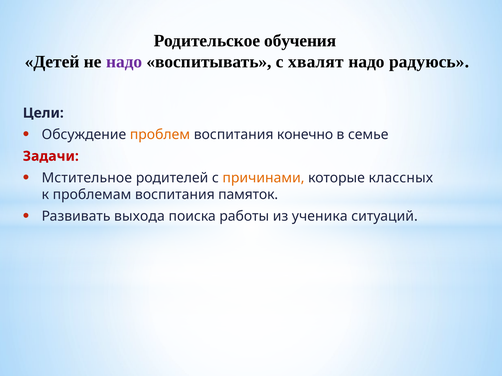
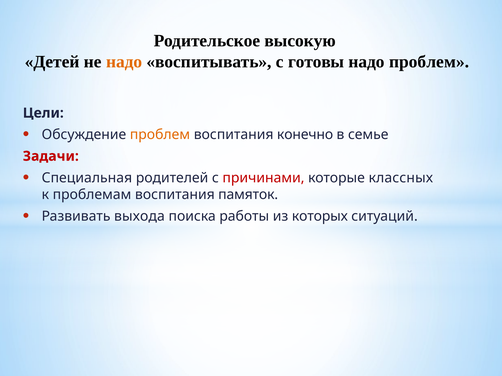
обучения: обучения -> высокую (300, 41)
надо colour: purple -> orange (124, 62)
хвалят: хвалят -> готовы (316, 62)
надо радуюсь: радуюсь -> проблем (429, 62)
Мстительное: Мстительное -> Специальная (87, 178)
причинами colour: orange -> red (263, 178)
ученика: ученика -> которых (320, 216)
